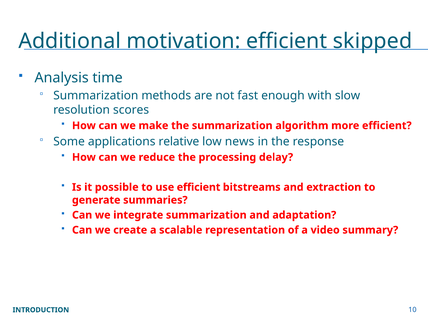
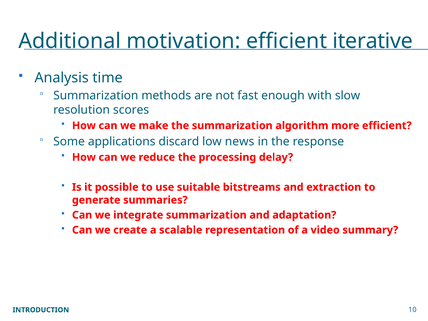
skipped: skipped -> iterative (373, 41)
relative: relative -> discard (179, 142)
use efficient: efficient -> suitable (198, 187)
